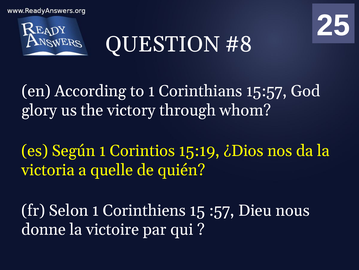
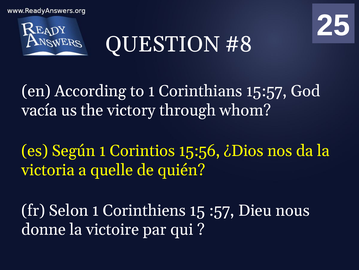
glory: glory -> vacía (39, 110)
15:19: 15:19 -> 15:56 (199, 150)
